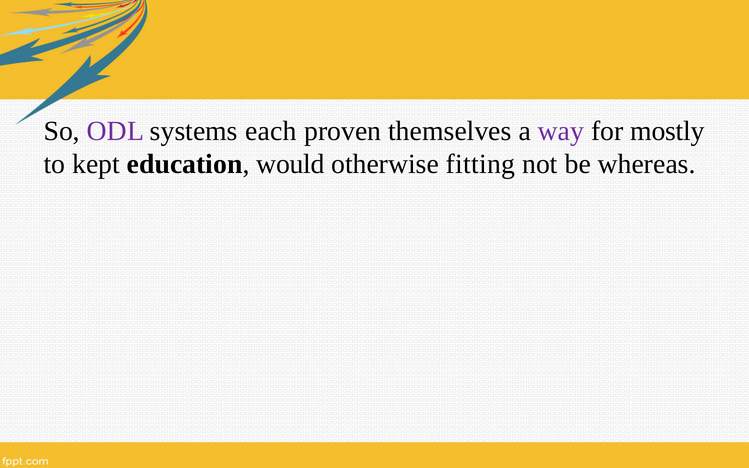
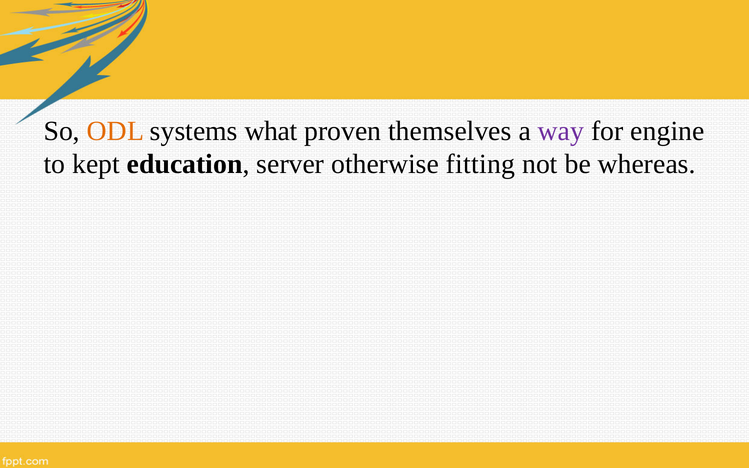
ODL colour: purple -> orange (115, 131)
each: each -> what (271, 131)
mostly: mostly -> engine (667, 131)
would: would -> server (290, 164)
